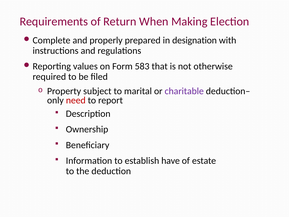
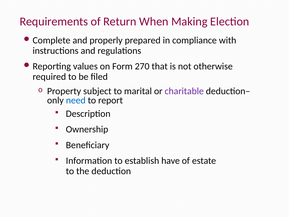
designation: designation -> compliance (194, 40)
583: 583 -> 270 (142, 66)
need colour: red -> blue (76, 100)
